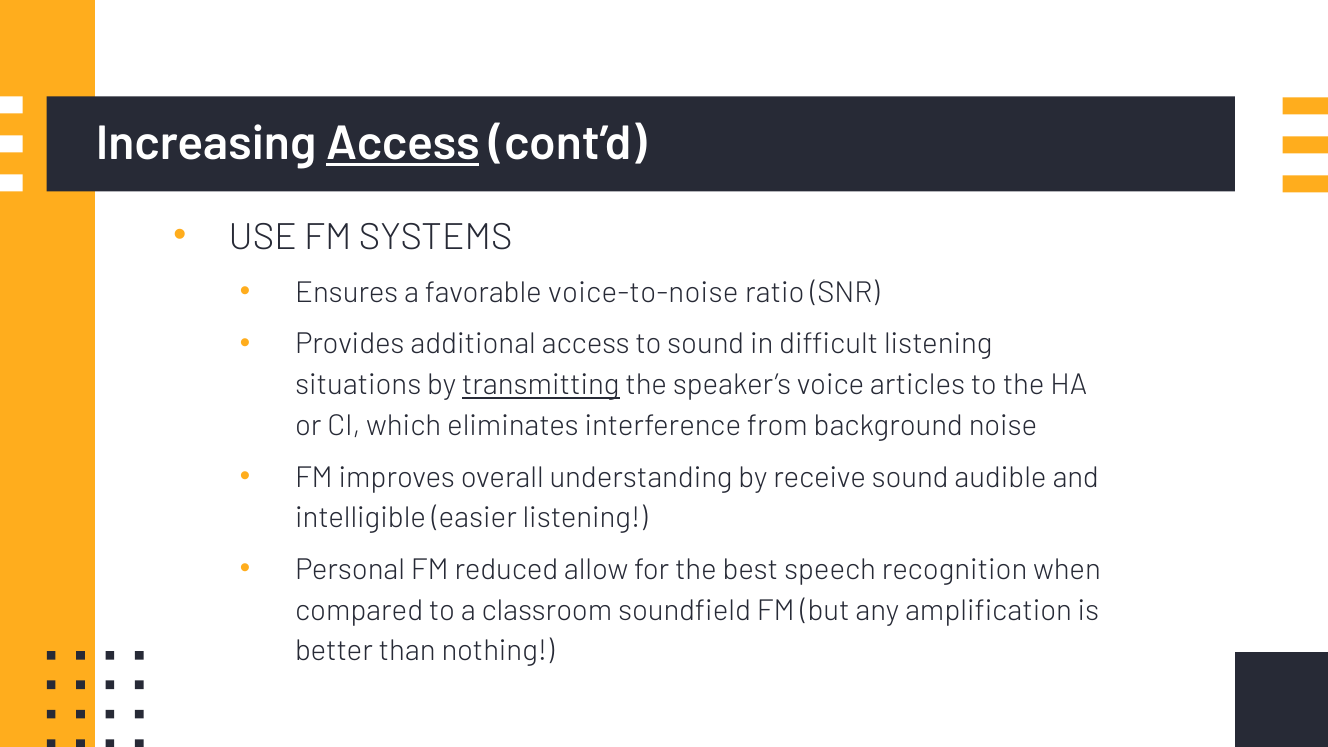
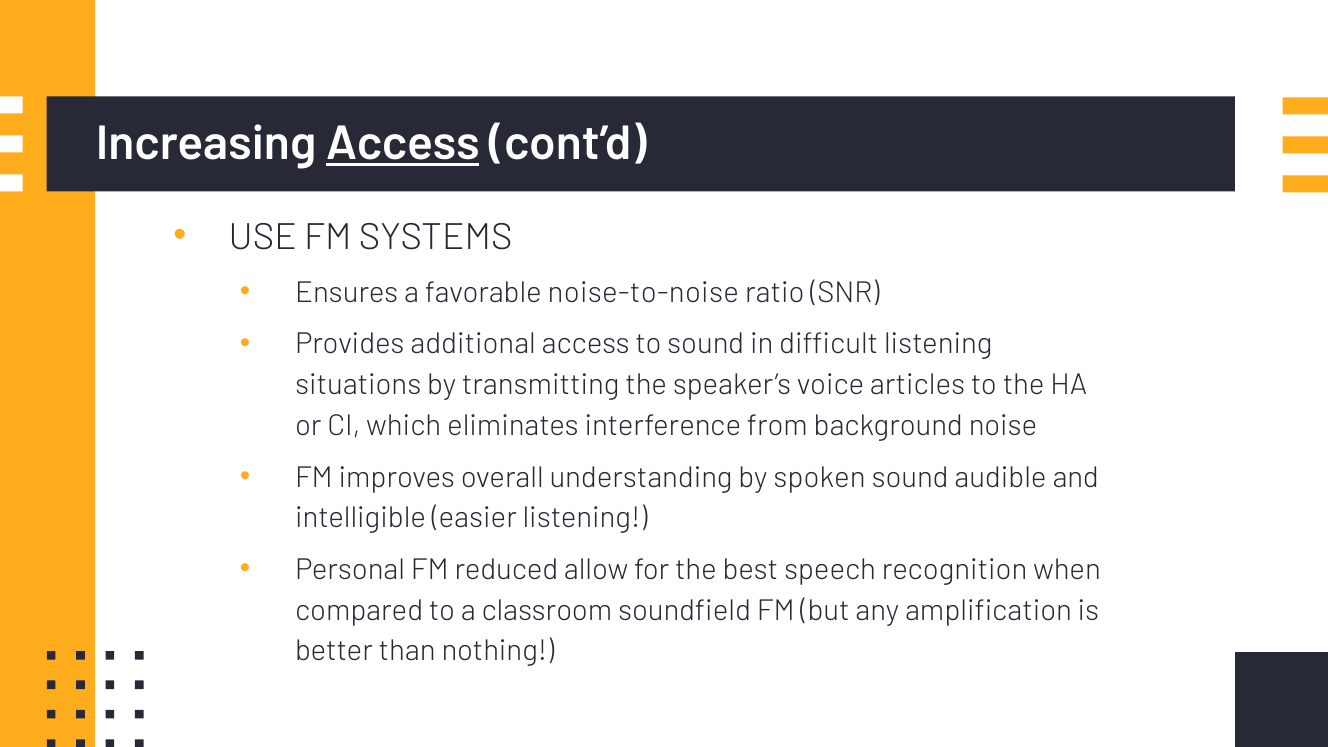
voice-to-noise: voice-to-noise -> noise-to-noise (643, 293)
transmitting underline: present -> none (541, 385)
receive: receive -> spoken (820, 477)
